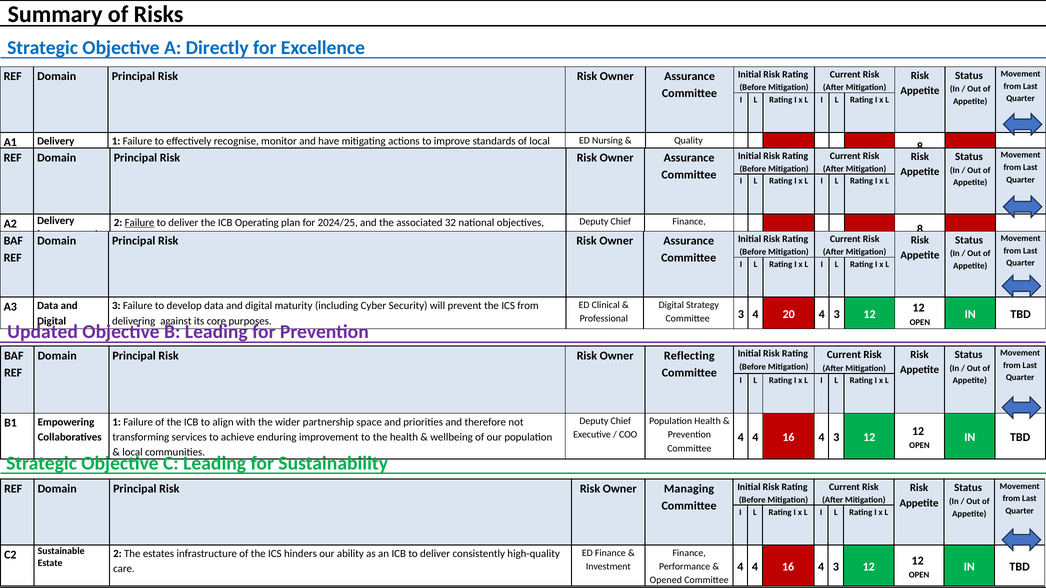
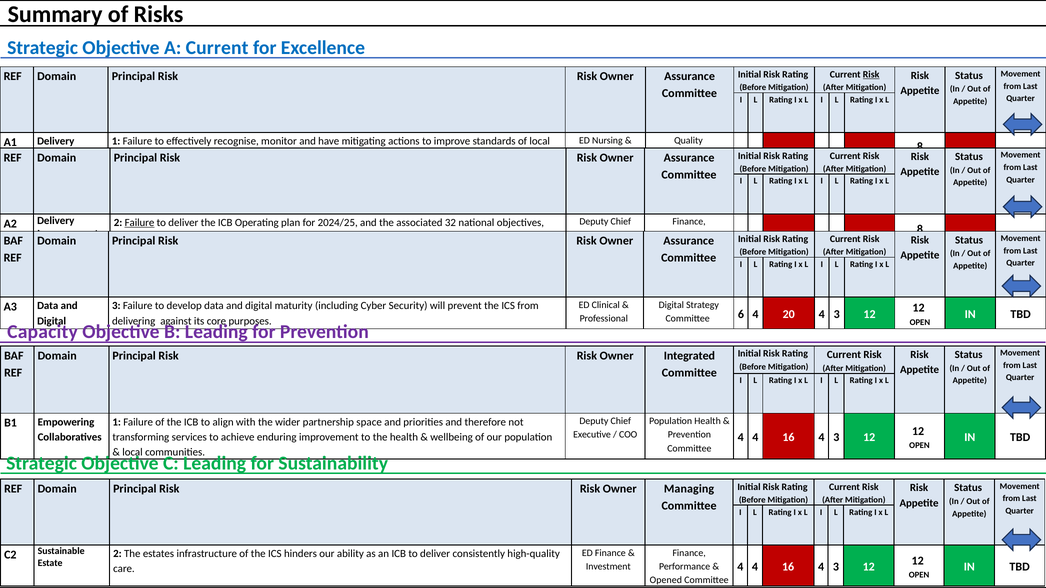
A Directly: Directly -> Current (217, 48)
Risk underline: none -> present (871, 75)
Committee 3: 3 -> 6 (741, 314)
Updated: Updated -> Capacity (42, 332)
Reflecting: Reflecting -> Integrated (689, 356)
